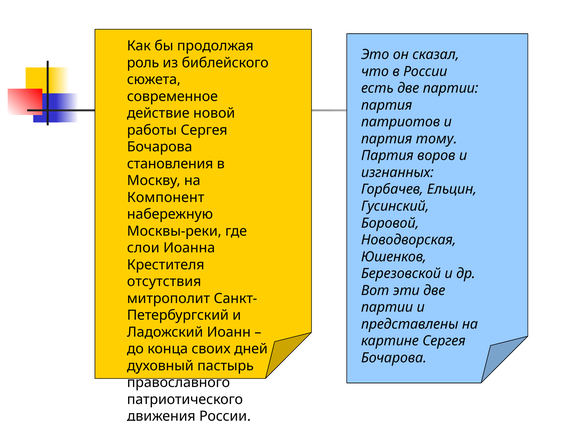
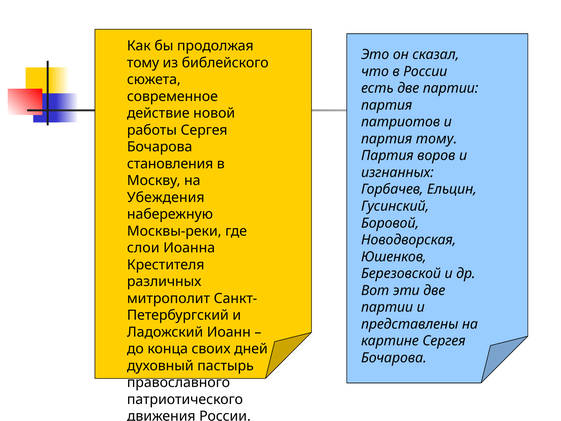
роль: роль -> тому (143, 63)
Компонент: Компонент -> Убеждения (166, 197)
отсутствия: отсутствия -> различных (164, 281)
